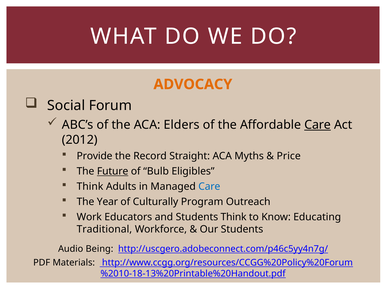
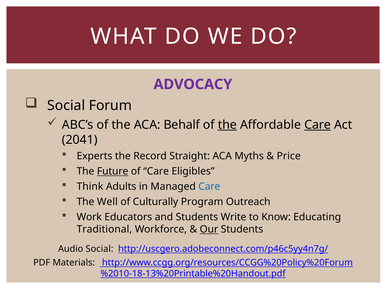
ADVOCACY colour: orange -> purple (193, 84)
Elders: Elders -> Behalf (182, 125)
the underline: none -> present (227, 125)
2012: 2012 -> 2041 (80, 140)
Provide: Provide -> Experts (94, 156)
of Bulb: Bulb -> Care (156, 171)
Year: Year -> Well (107, 202)
Students Think: Think -> Write (234, 217)
Our underline: none -> present (209, 230)
Audio Being: Being -> Social (99, 249)
